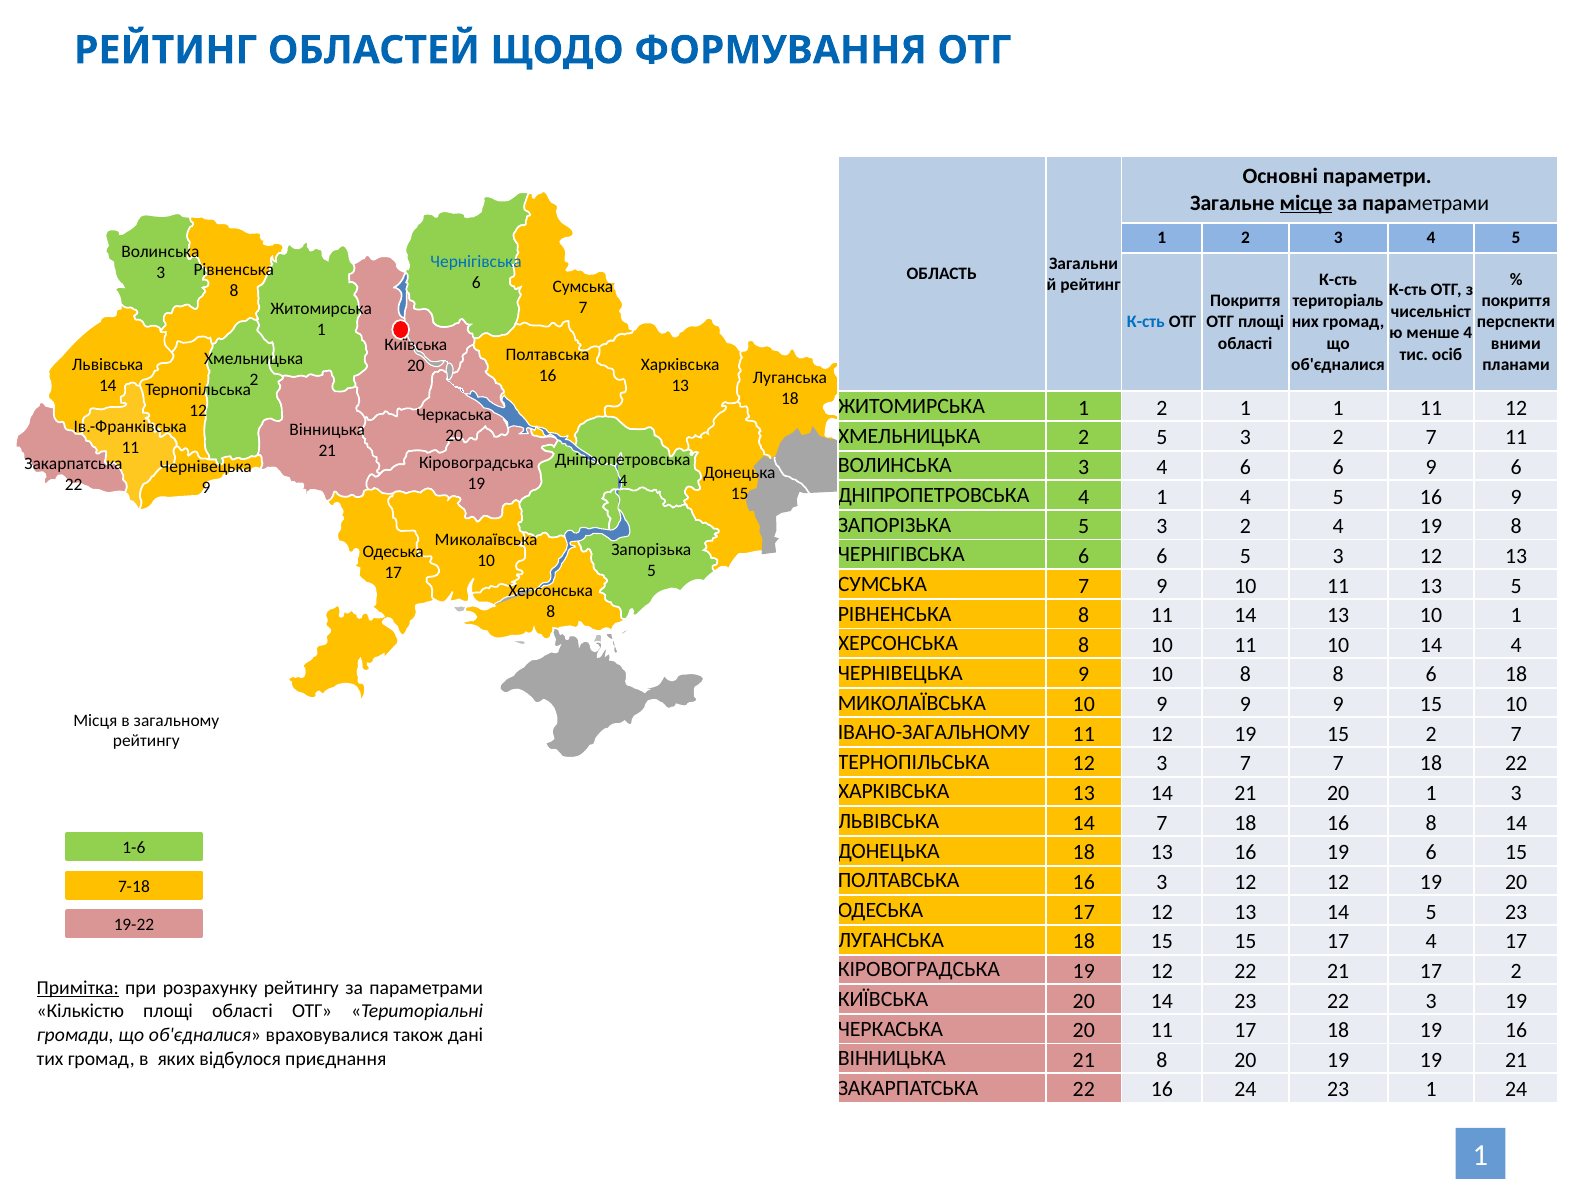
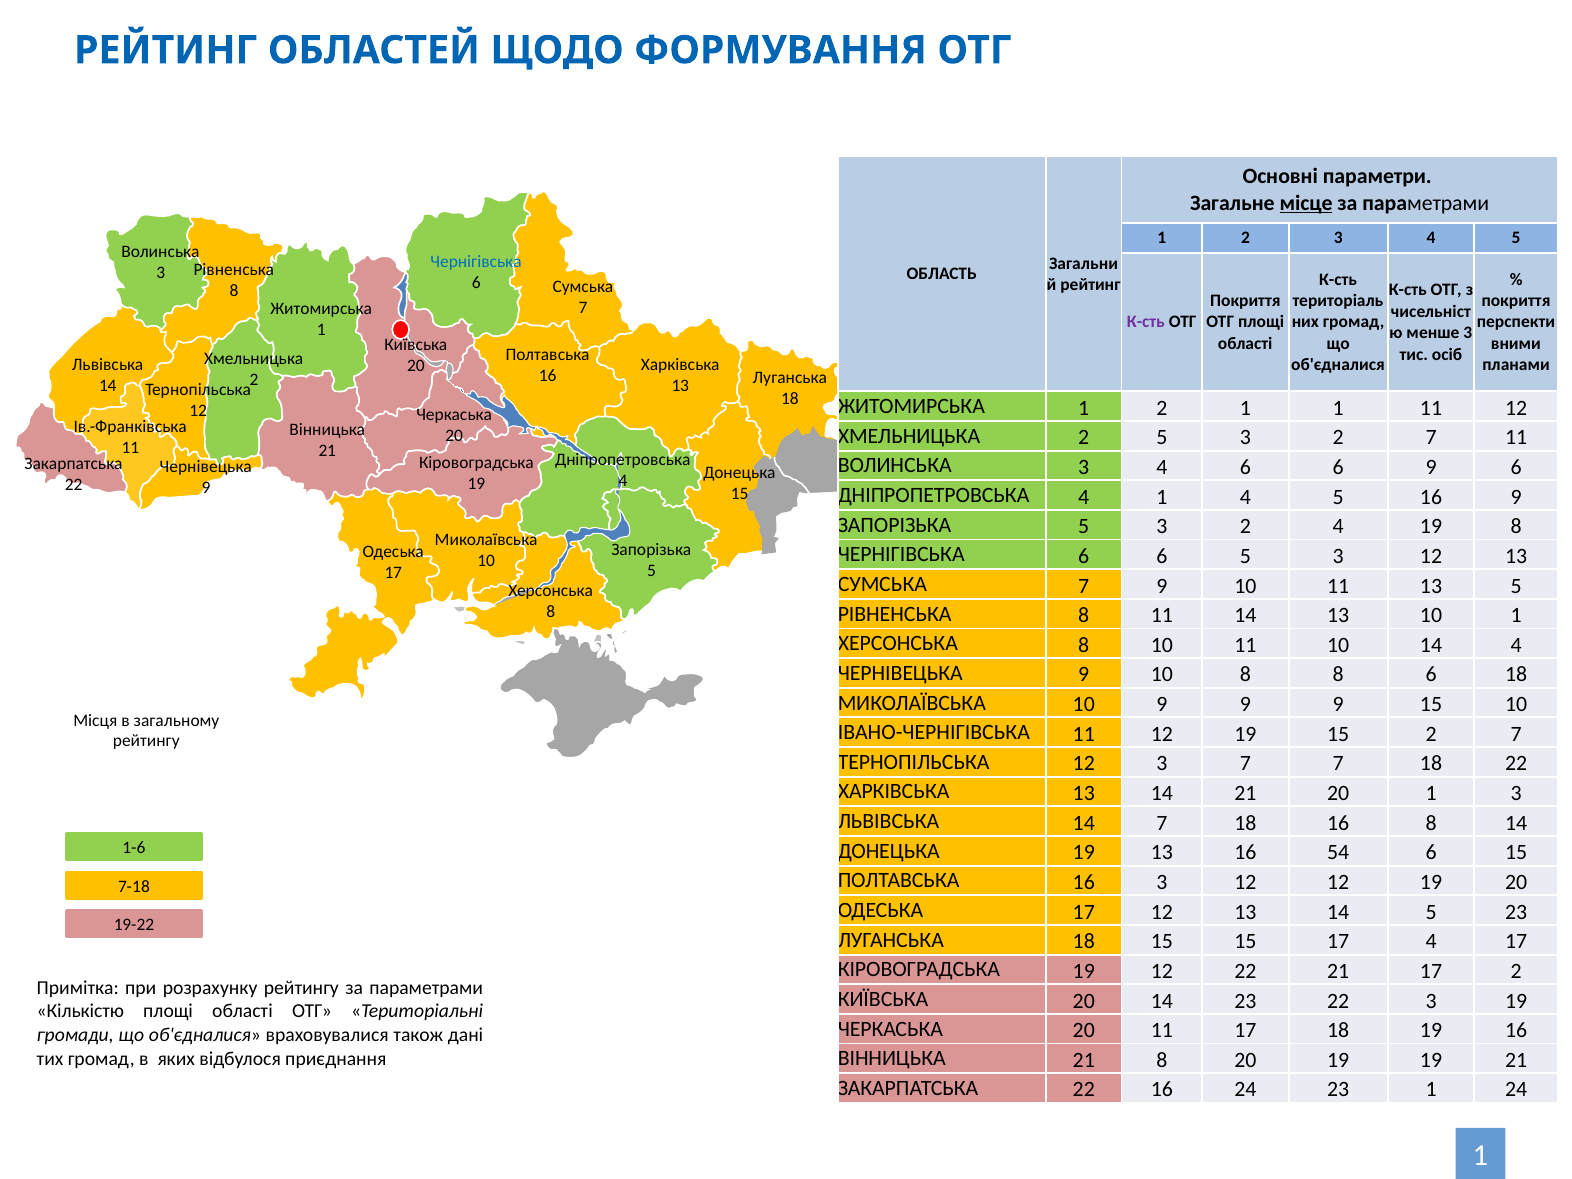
К-сть colour: blue -> purple (1146, 322)
менше 4: 4 -> 3 (1468, 333)
ІВАНО-ЗАГАЛЬНОМУ: ІВАНО-ЗАГАЛЬНОМУ -> ІВАНО-ЧЕРНІГІВСЬКА (934, 732)
ДОНЕЦЬКА 18: 18 -> 19 (1084, 853)
16 19: 19 -> 54 (1338, 853)
Примітка underline: present -> none (78, 988)
